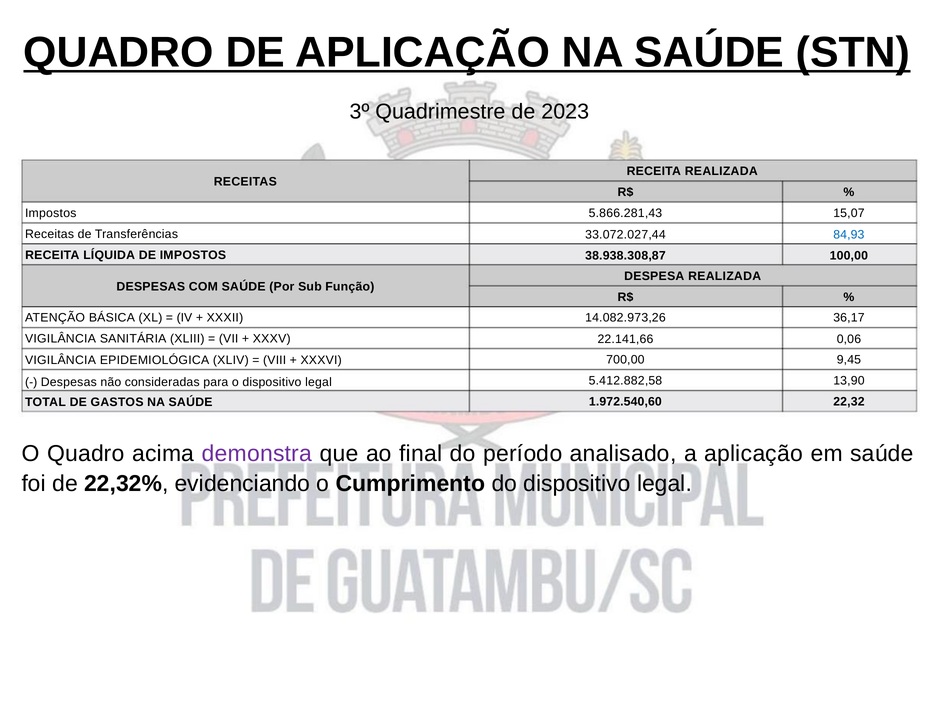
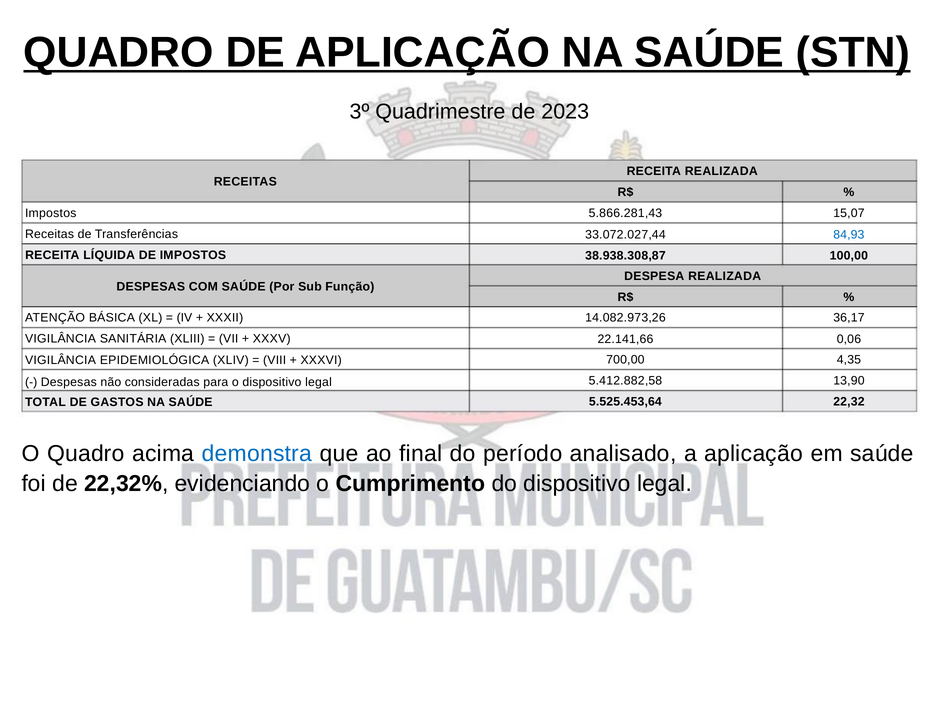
9,45: 9,45 -> 4,35 (849, 359)
1.972.540,60: 1.972.540,60 -> 5.525.453,64 (625, 401)
demonstra colour: purple -> blue (257, 453)
